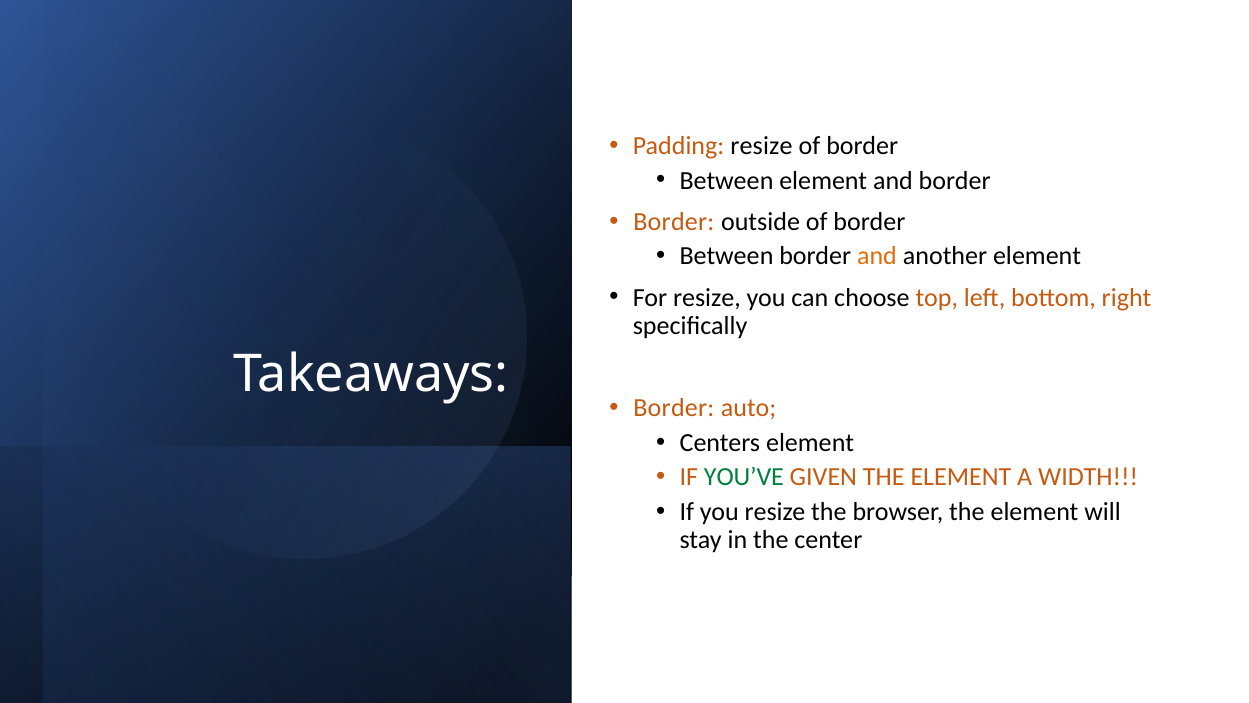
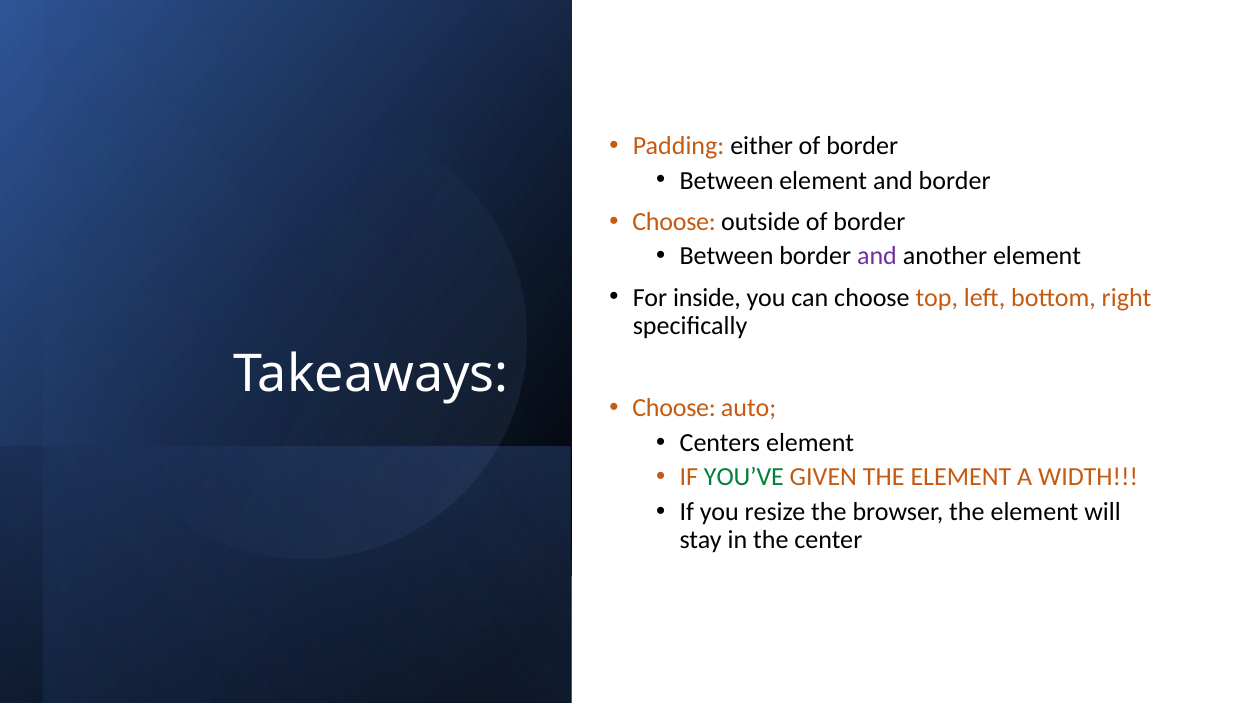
Padding resize: resize -> either (762, 146)
Border: Border -> Choose (674, 221)
and colour: orange -> purple (877, 256)
For resize: resize -> inside (707, 297)
Border: Border -> Choose (674, 408)
